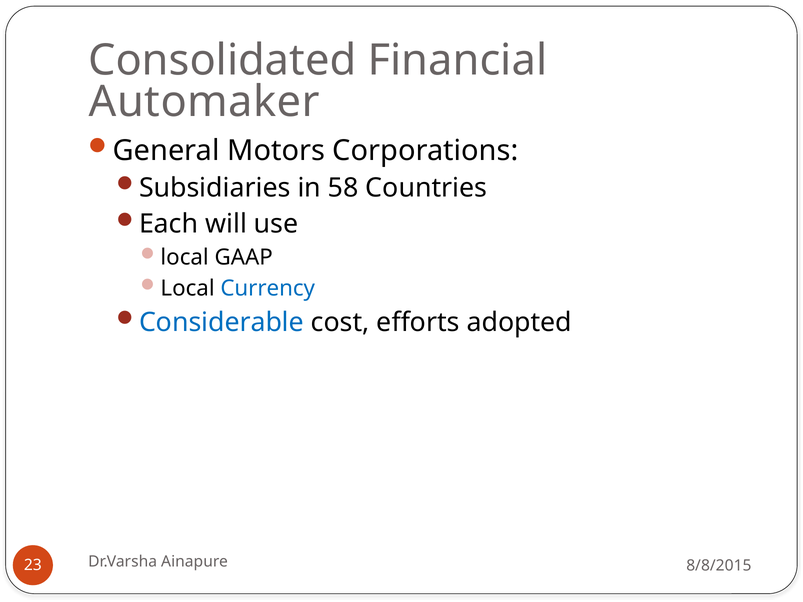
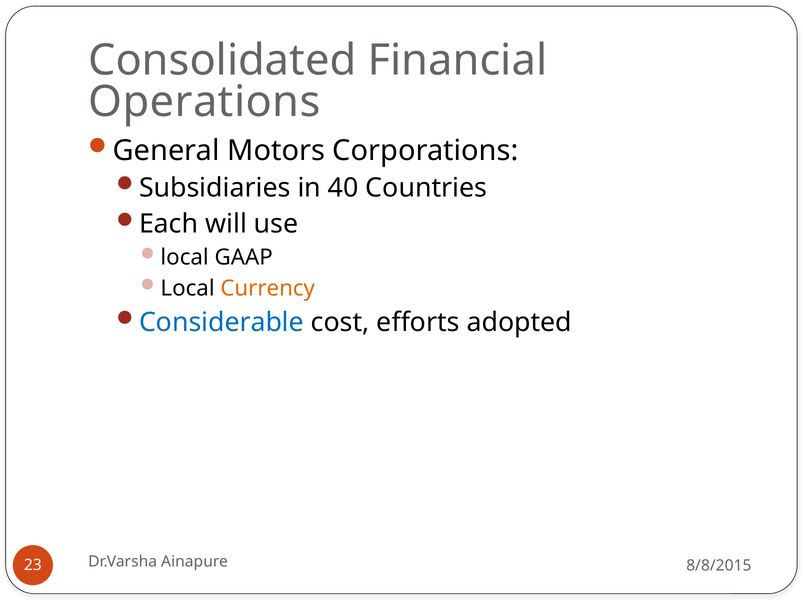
Automaker: Automaker -> Operations (204, 102)
58: 58 -> 40 (343, 188)
Currency colour: blue -> orange (268, 288)
